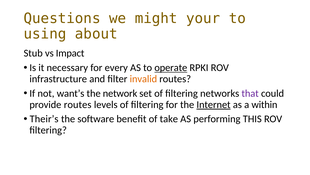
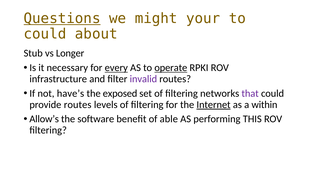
Questions underline: none -> present (62, 18)
using: using -> could (45, 34)
Impact: Impact -> Longer (70, 53)
every underline: none -> present (116, 68)
invalid colour: orange -> purple (143, 79)
want’s: want’s -> have’s (70, 93)
network: network -> exposed (120, 93)
Their’s: Their’s -> Allow’s (44, 119)
take: take -> able (169, 119)
